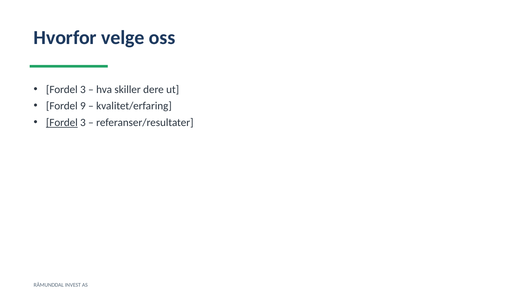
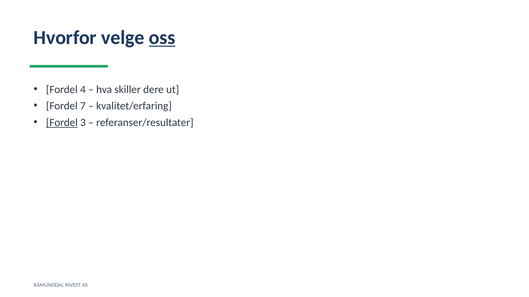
oss underline: none -> present (162, 38)
3: 3 -> 4 (83, 90)
9: 9 -> 7 (83, 106)
